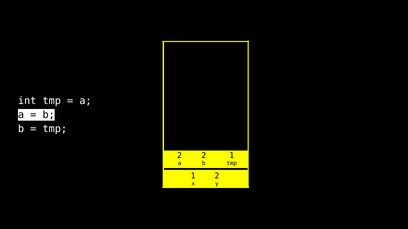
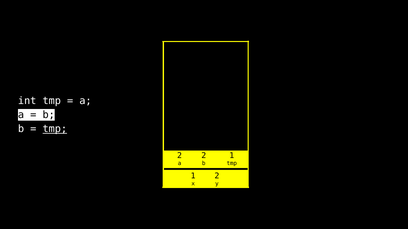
tmp underline: none -> present (55, 129)
